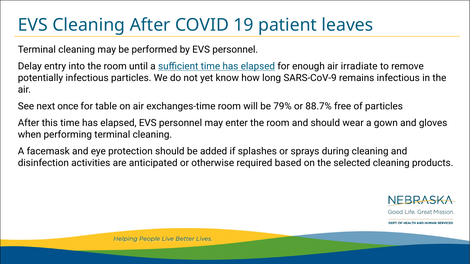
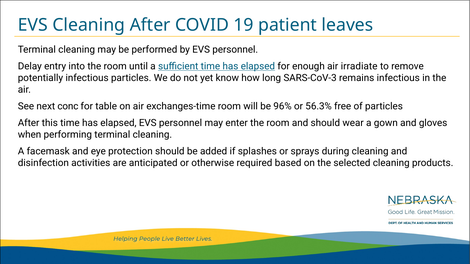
SARS-CoV-9: SARS-CoV-9 -> SARS-CoV-3 (310, 78)
once: once -> conc (68, 106)
79%: 79% -> 96% (282, 106)
88.7%: 88.7% -> 56.3% (319, 106)
